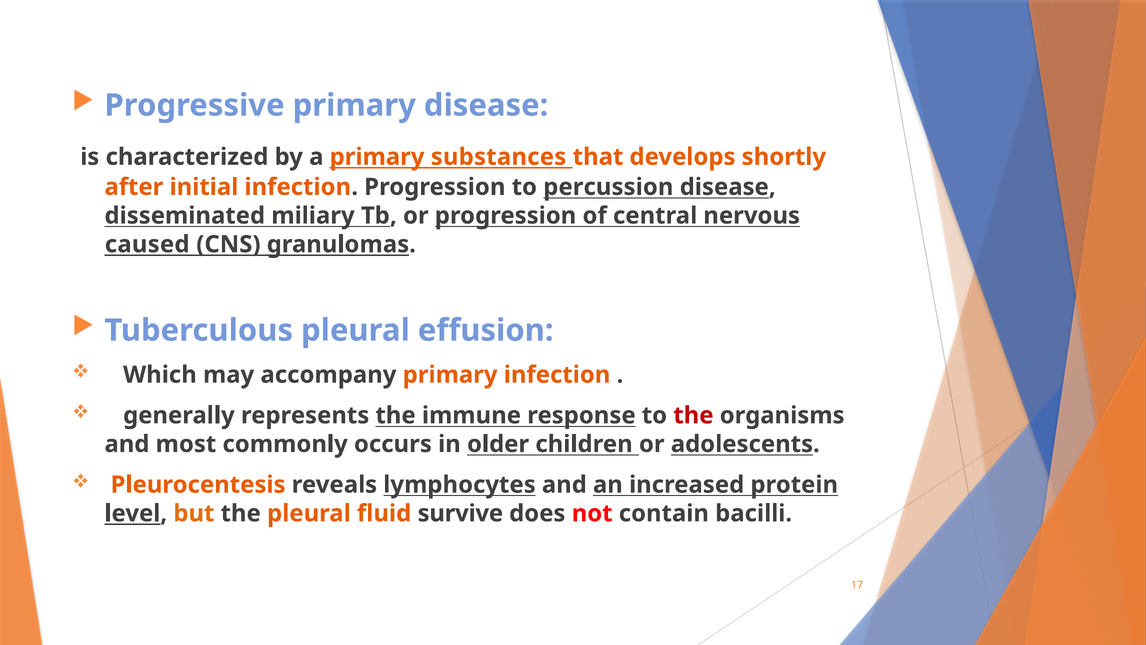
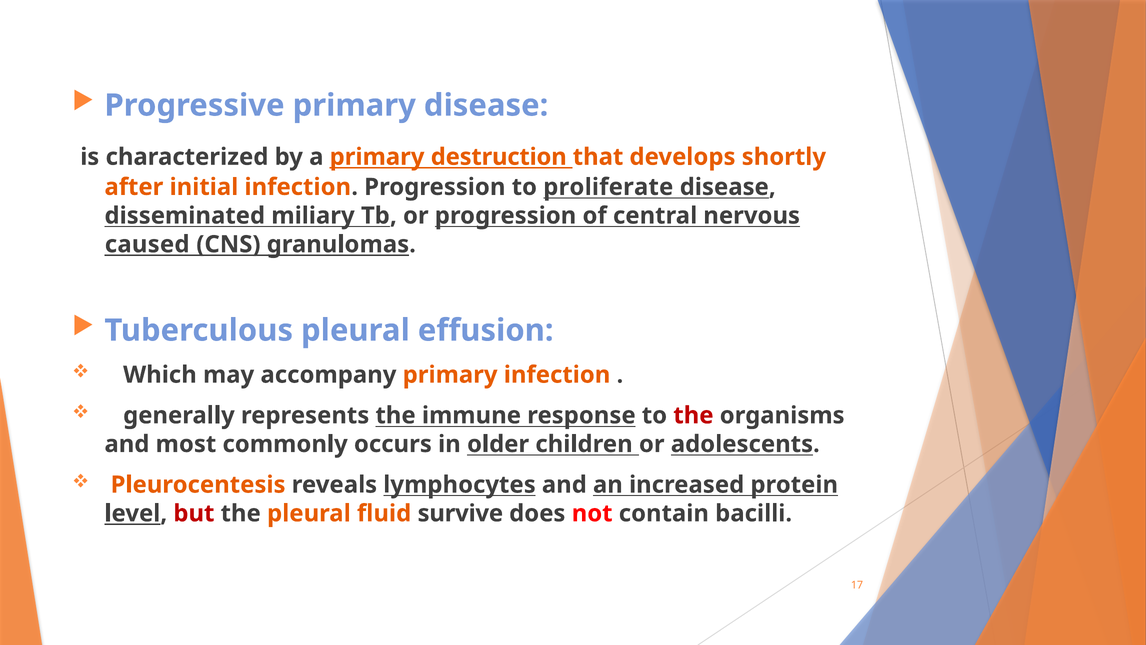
substances: substances -> destruction (499, 157)
percussion: percussion -> proliferate (608, 187)
but colour: orange -> red (194, 513)
